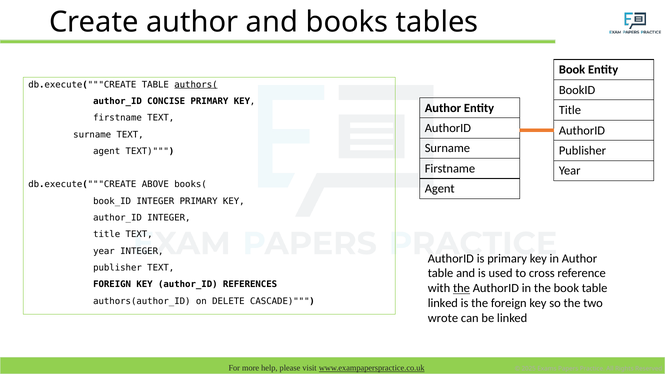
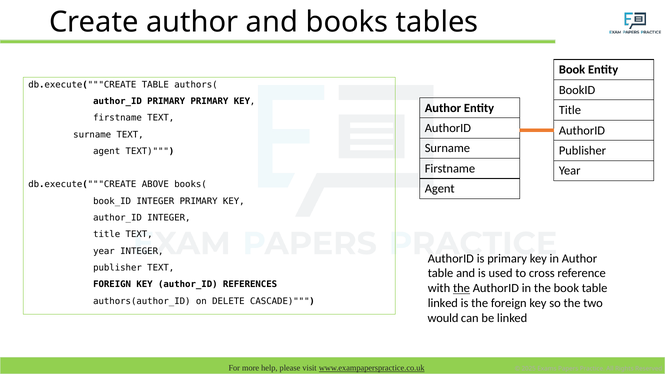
authors( underline: present -> none (196, 85)
author_ID CONCISE: CONCISE -> PRIMARY (166, 101)
wrote: wrote -> would (443, 318)
